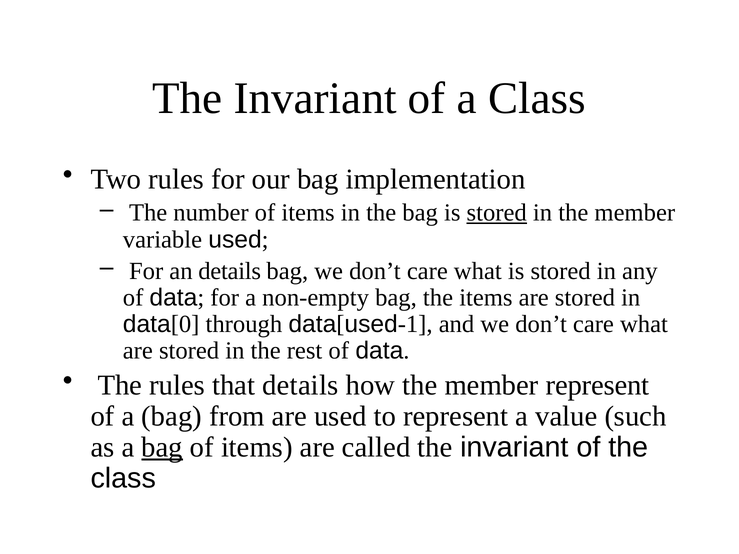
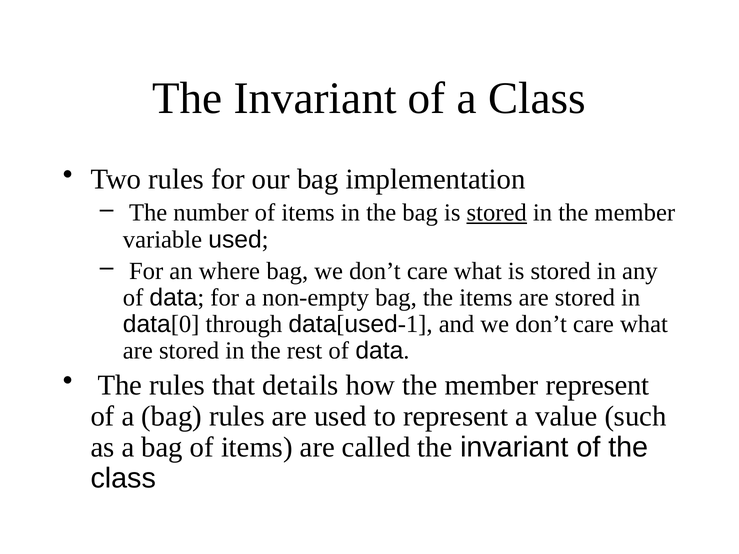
an details: details -> where (229, 271)
bag from: from -> rules (237, 416)
bag underline: present -> none (162, 447)
